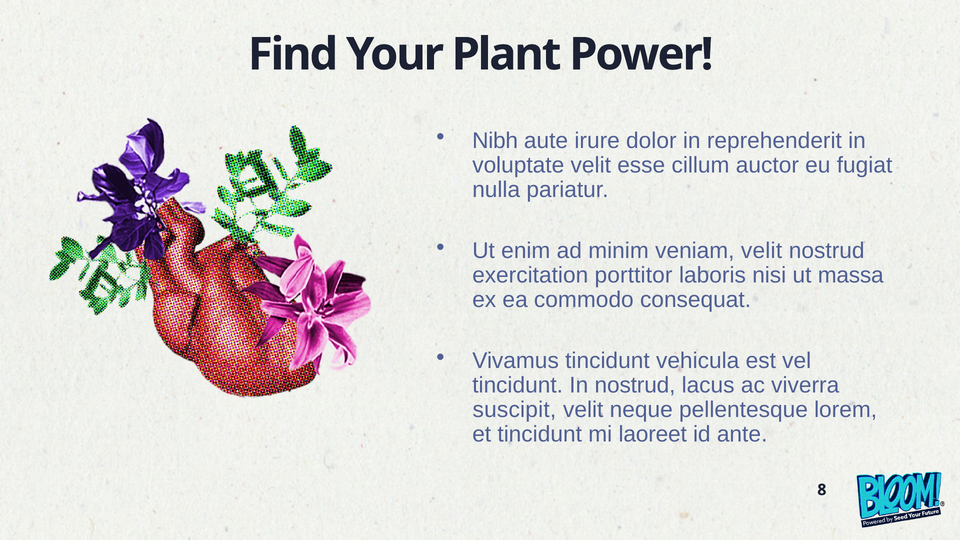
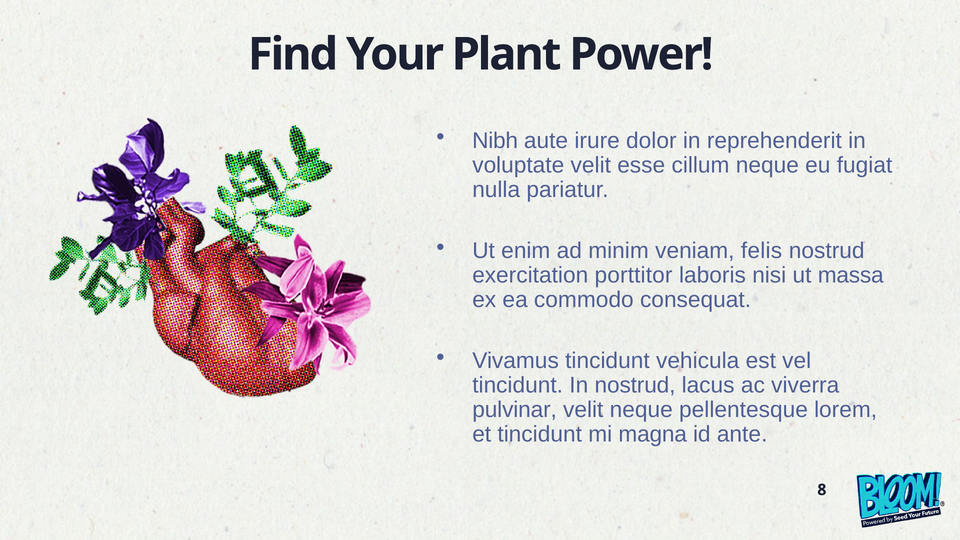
cillum auctor: auctor -> neque (767, 165)
veniam velit: velit -> felis (762, 251)
suscipit: suscipit -> pulvinar (515, 410)
laoreet: laoreet -> magna (653, 434)
